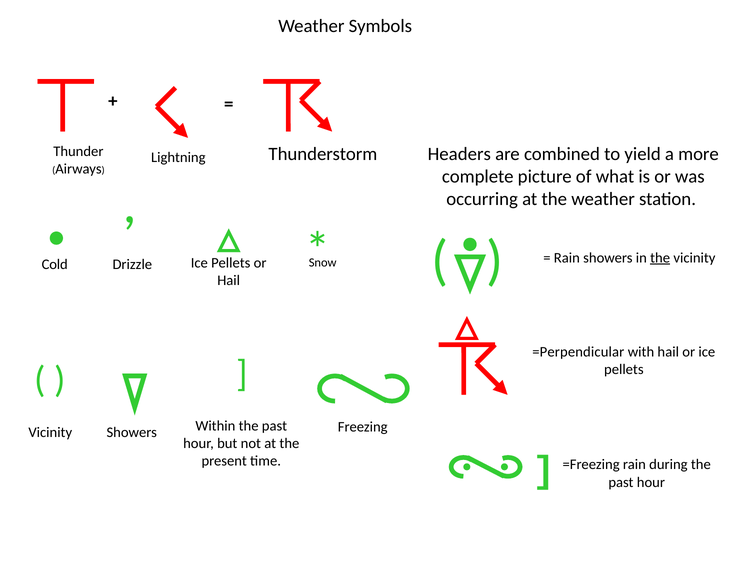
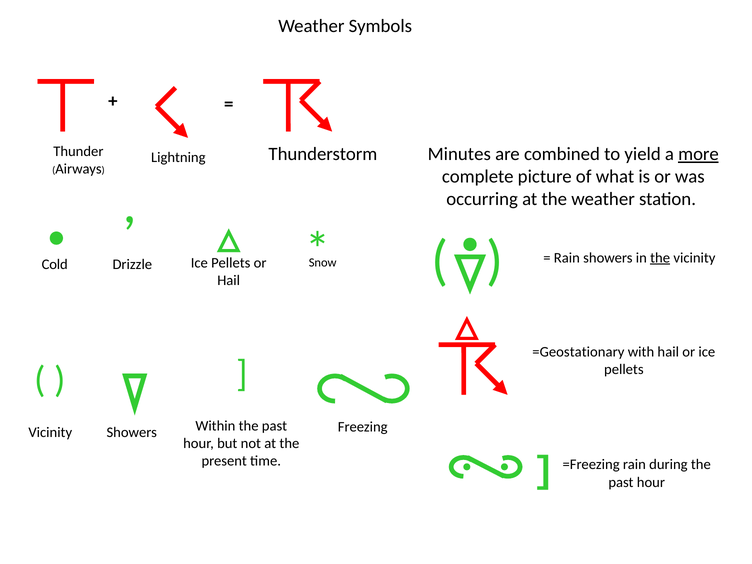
Headers: Headers -> Minutes (459, 154)
more underline: none -> present (698, 154)
=Perpendicular: =Perpendicular -> =Geostationary (578, 352)
